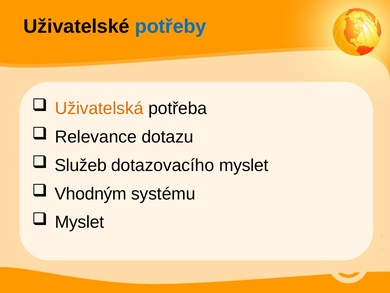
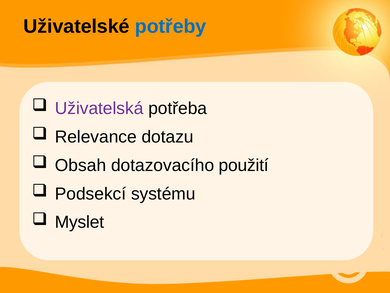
Uživatelská colour: orange -> purple (99, 108)
Služeb: Služeb -> Obsah (80, 165)
dotazovacího myslet: myslet -> použití (244, 165)
Vhodným: Vhodným -> Podsekcí (91, 193)
